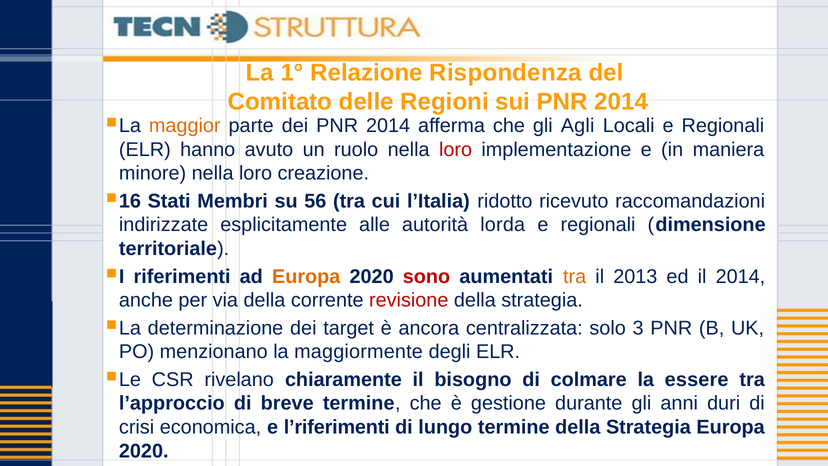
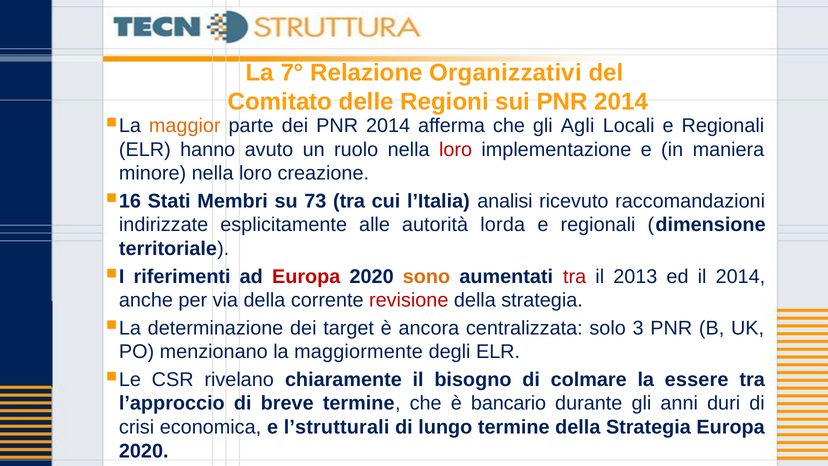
1°: 1° -> 7° (292, 73)
Rispondenza: Rispondenza -> Organizzativi (506, 73)
56: 56 -> 73 (315, 201)
ridotto: ridotto -> analisi (505, 201)
Europa colour: orange -> red (306, 276)
sono colour: red -> orange (426, 276)
tra colour: orange -> red (575, 276)
gestione: gestione -> bancario (509, 403)
l’riferimenti: l’riferimenti -> l’strutturali (337, 427)
